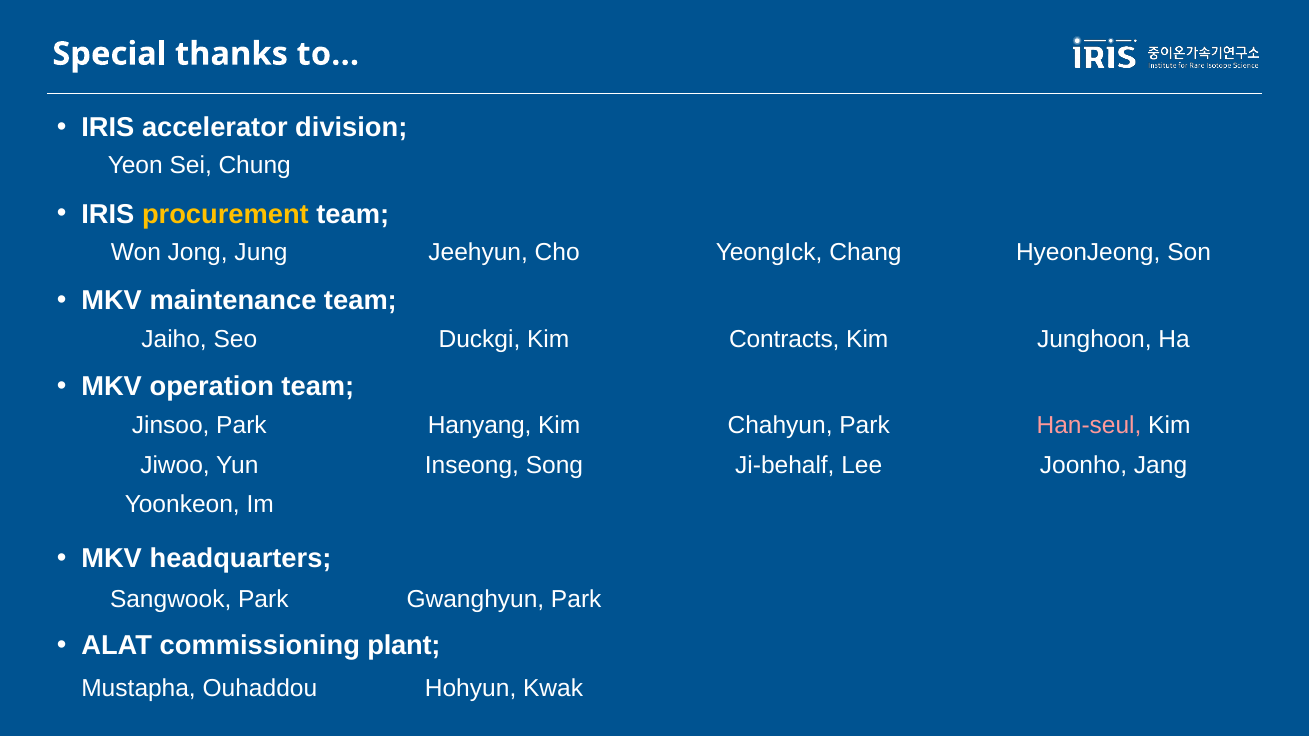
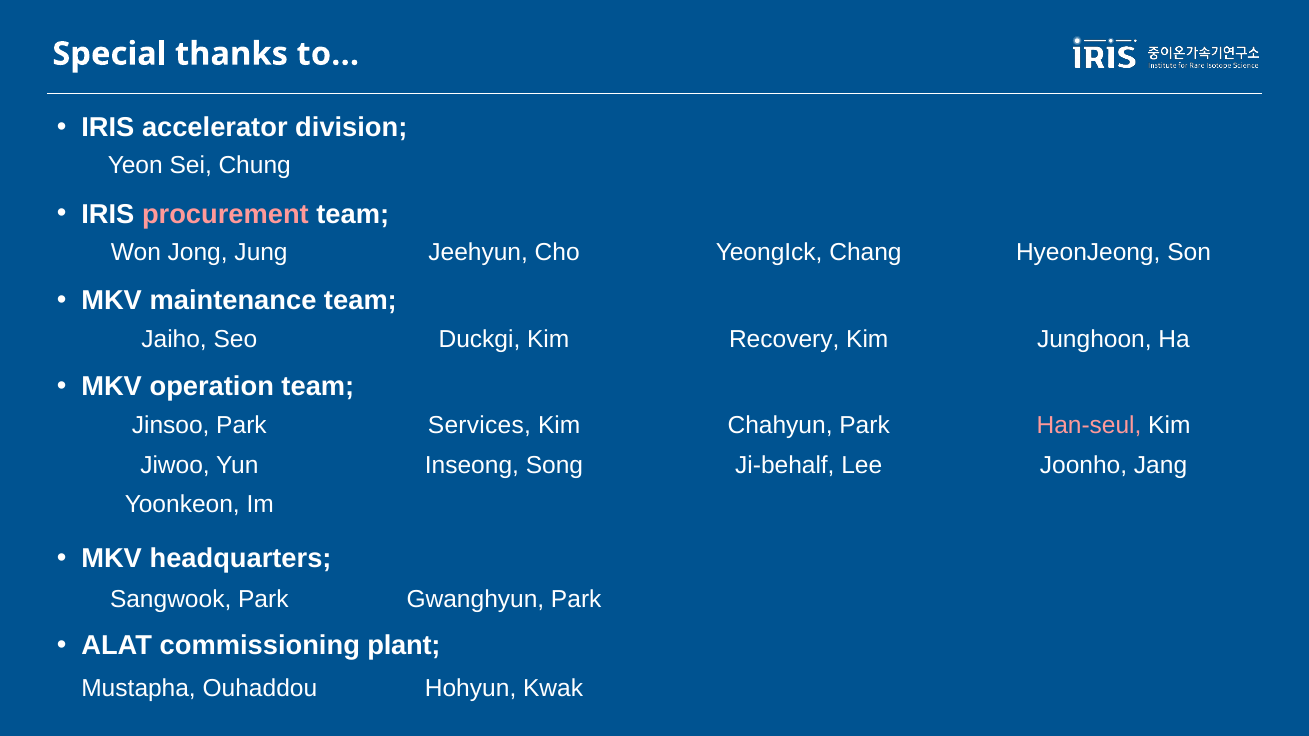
procurement colour: yellow -> pink (225, 214)
Contracts: Contracts -> Recovery (784, 339)
Hanyang: Hanyang -> Services (479, 425)
